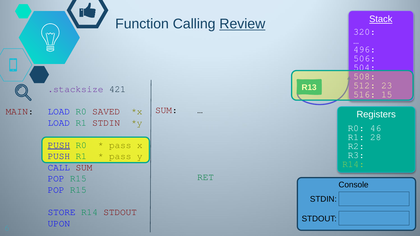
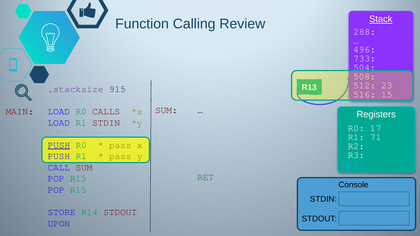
Review underline: present -> none (242, 24)
320: 320 -> 288 (364, 32)
506: 506 -> 733 (364, 59)
421: 421 -> 915 (117, 89)
SAVED: SAVED -> CALLS (106, 112)
46: 46 -> 17 (376, 128)
28: 28 -> 71 (376, 137)
R14 colour: light green -> light blue (353, 164)
